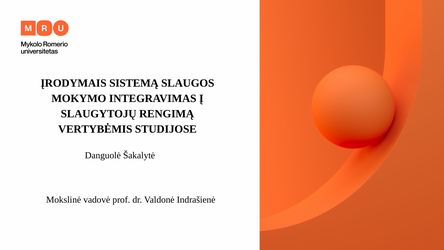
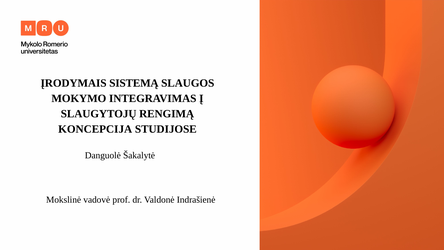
VERTYBĖMIS: VERTYBĖMIS -> KONCEPCIJA (95, 129)
